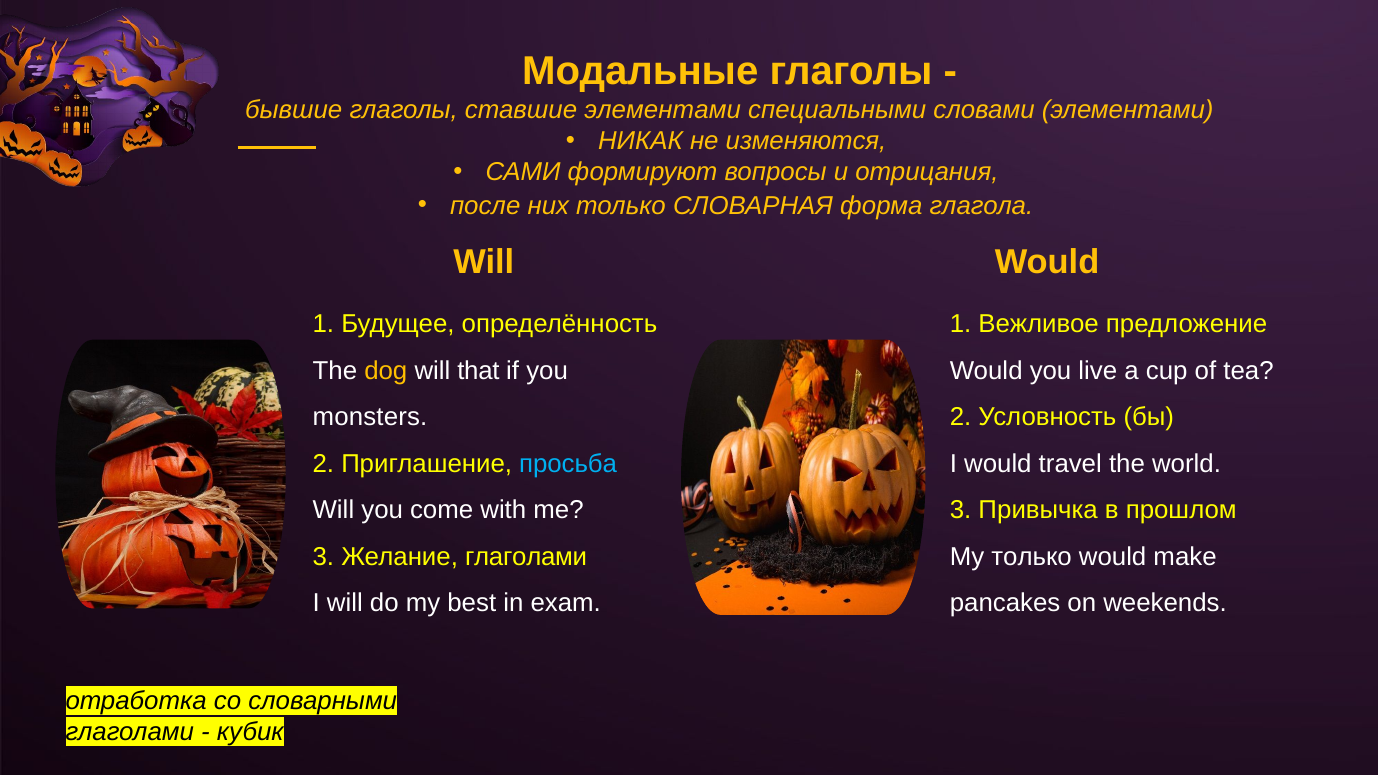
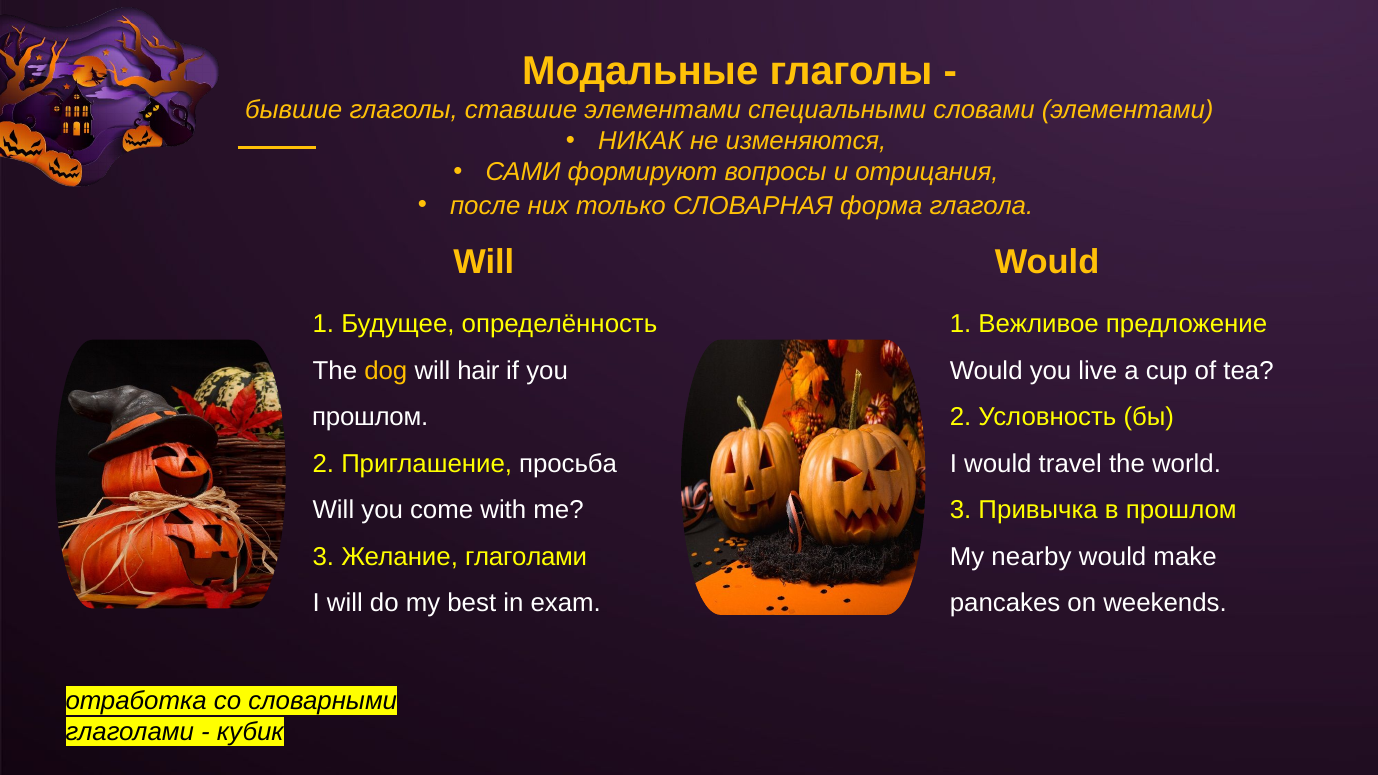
that: that -> hair (478, 371)
monsters: monsters -> прошлом (370, 417)
просьба colour: light blue -> white (568, 464)
My только: только -> nearby (1031, 557)
